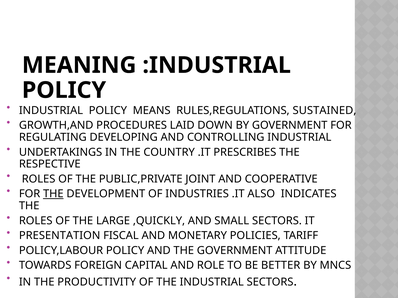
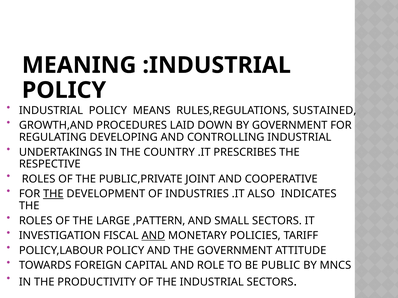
,QUICKLY: ,QUICKLY -> ,PATTERN (159, 221)
PRESENTATION: PRESENTATION -> INVESTIGATION (60, 236)
AND underline: none -> present (153, 236)
BETTER: BETTER -> PUBLIC (281, 266)
